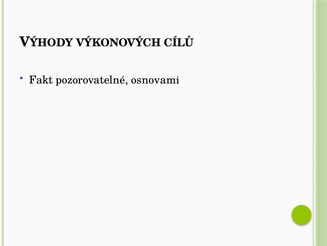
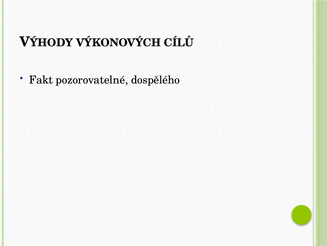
osnovami: osnovami -> dospělého (155, 80)
